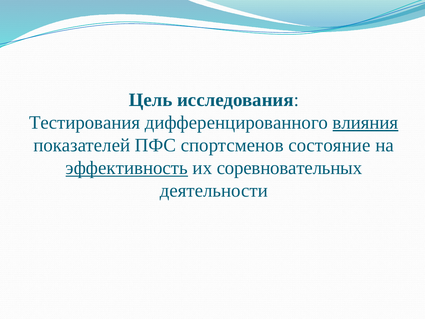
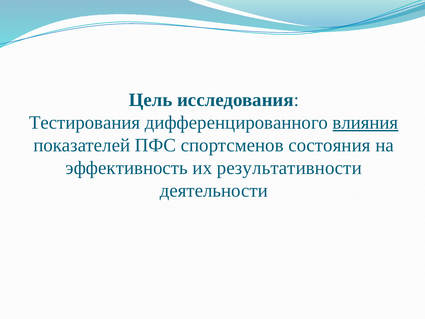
состояние: состояние -> состояния (329, 145)
эффективность underline: present -> none (127, 168)
соревновательных: соревновательных -> результативности (289, 168)
